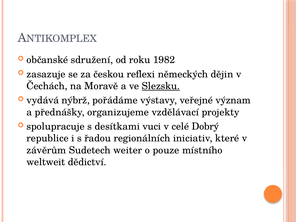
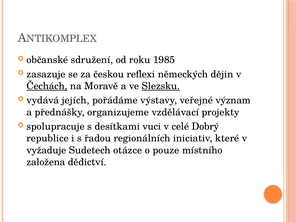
1982: 1982 -> 1985 (164, 60)
Čechách underline: none -> present (47, 86)
nýbrž: nýbrž -> jejích (76, 100)
závěrům: závěrům -> vyžaduje (46, 150)
weiter: weiter -> otázce (128, 150)
weltweit: weltweit -> založena (46, 162)
